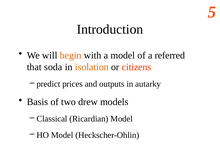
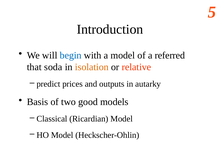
begin colour: orange -> blue (71, 55)
citizens: citizens -> relative (136, 67)
drew: drew -> good (88, 102)
